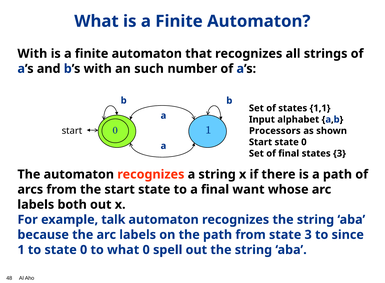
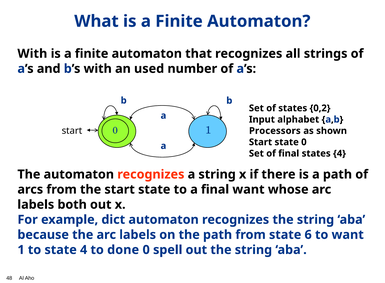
such: such -> used (149, 69)
1,1: 1,1 -> 0,2 (320, 108)
states 3: 3 -> 4 (339, 153)
talk: talk -> dict (113, 220)
state 3: 3 -> 6 (308, 235)
to since: since -> want (348, 235)
to state 0: 0 -> 4 (84, 250)
to what: what -> done (123, 250)
